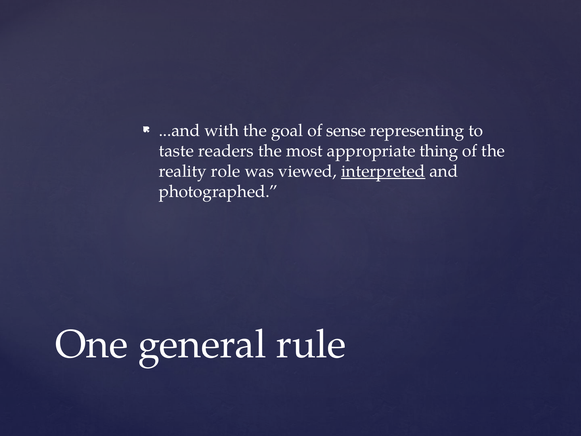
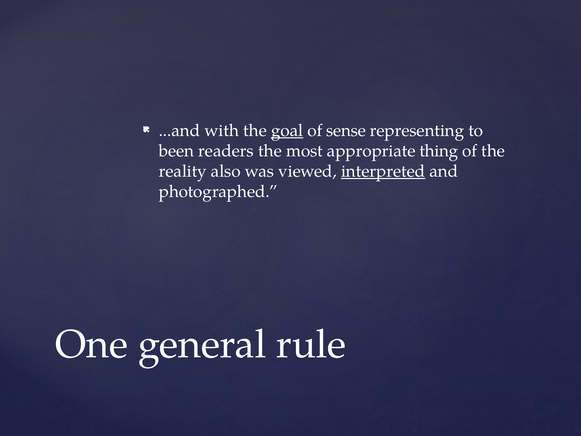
goal underline: none -> present (287, 130)
taste: taste -> been (176, 151)
role: role -> also (226, 171)
